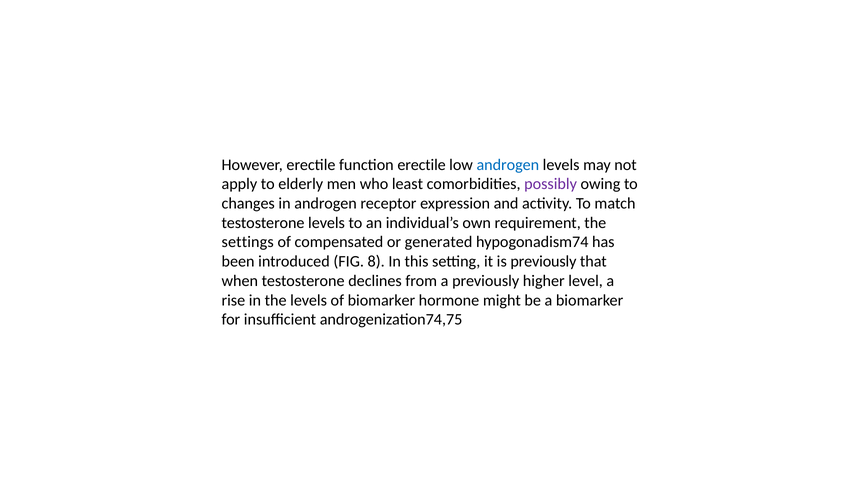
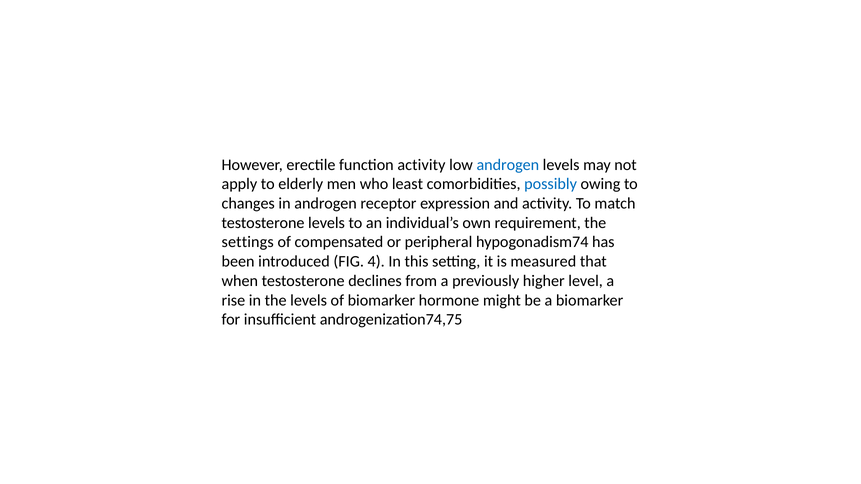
function erectile: erectile -> activity (421, 165)
possibly colour: purple -> blue (551, 184)
generated: generated -> peripheral (439, 242)
8: 8 -> 4 (376, 262)
is previously: previously -> measured (543, 262)
